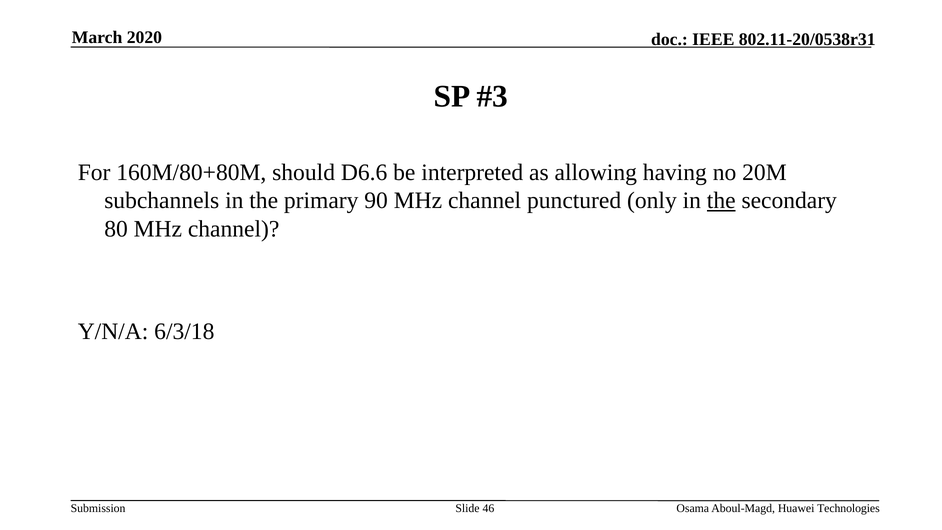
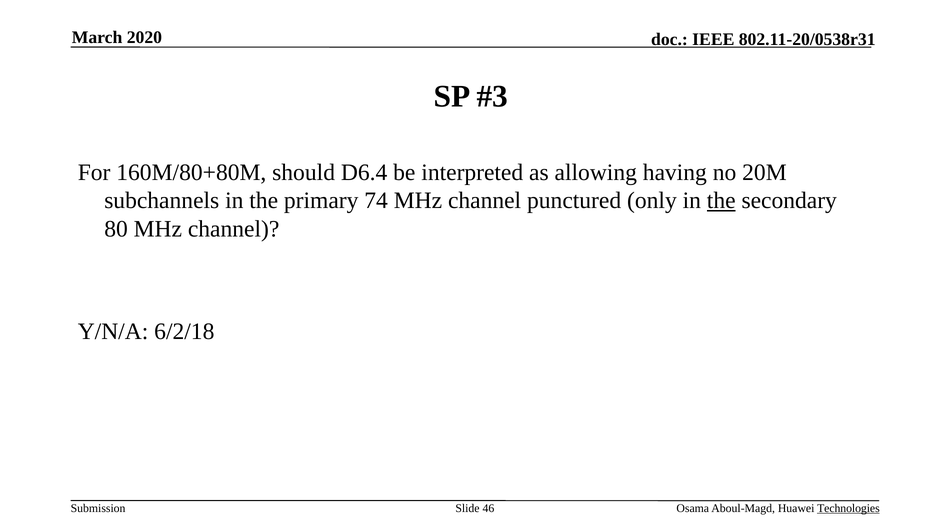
D6.6: D6.6 -> D6.4 (364, 172)
90: 90 -> 74 (376, 201)
6/3/18: 6/3/18 -> 6/2/18 (184, 331)
Technologies underline: none -> present (848, 508)
